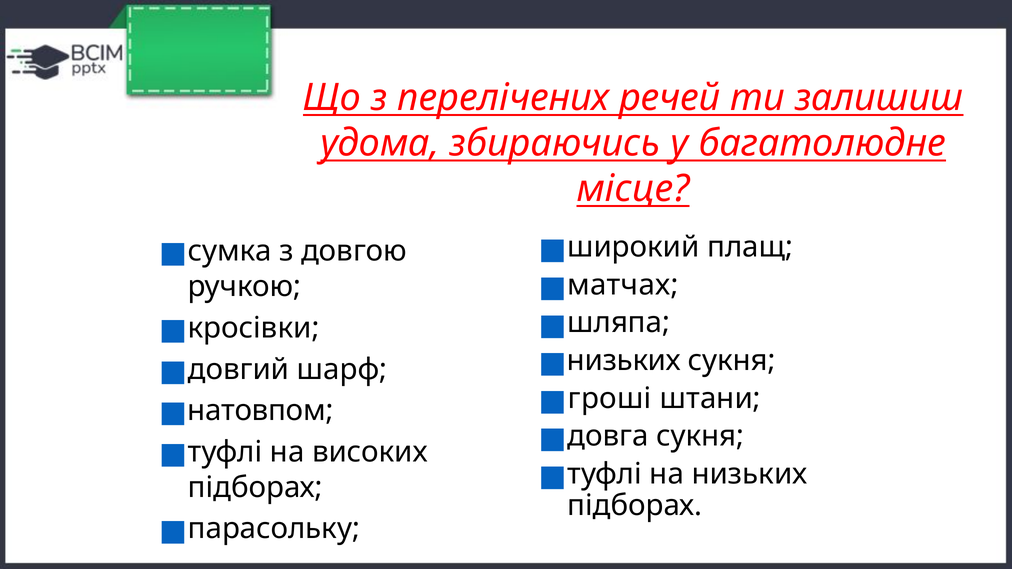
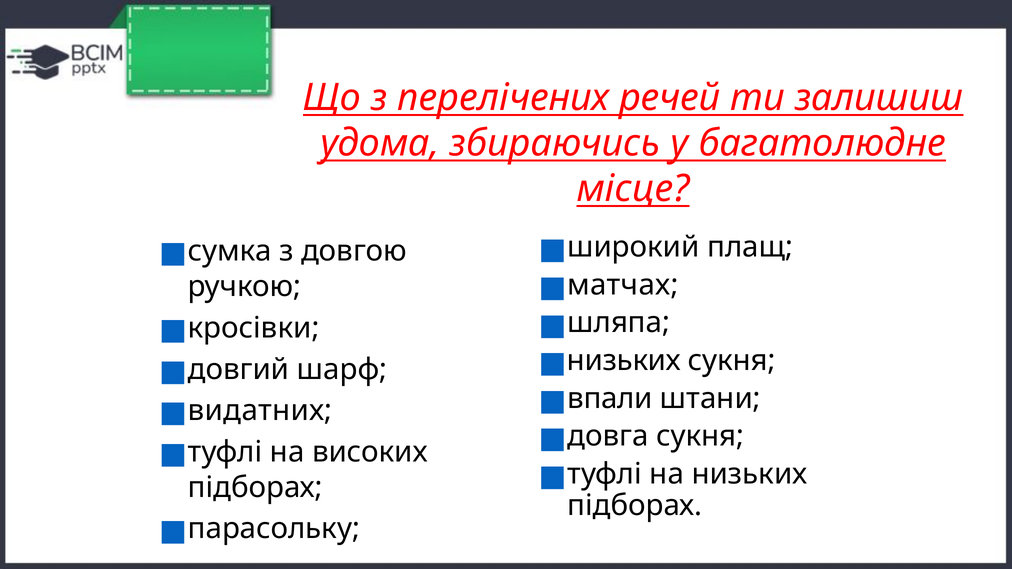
гроші: гроші -> впали (610, 398)
натовпом: натовпом -> видатних (260, 411)
